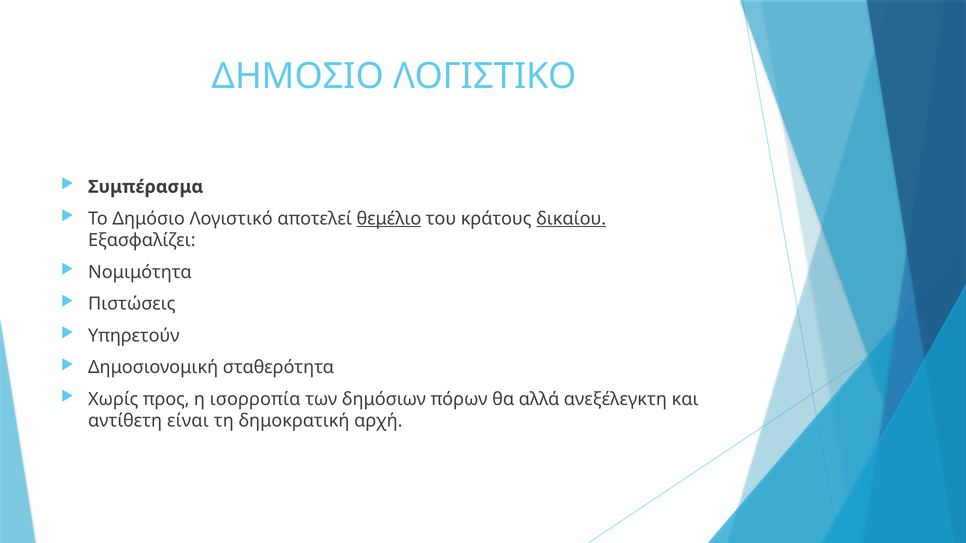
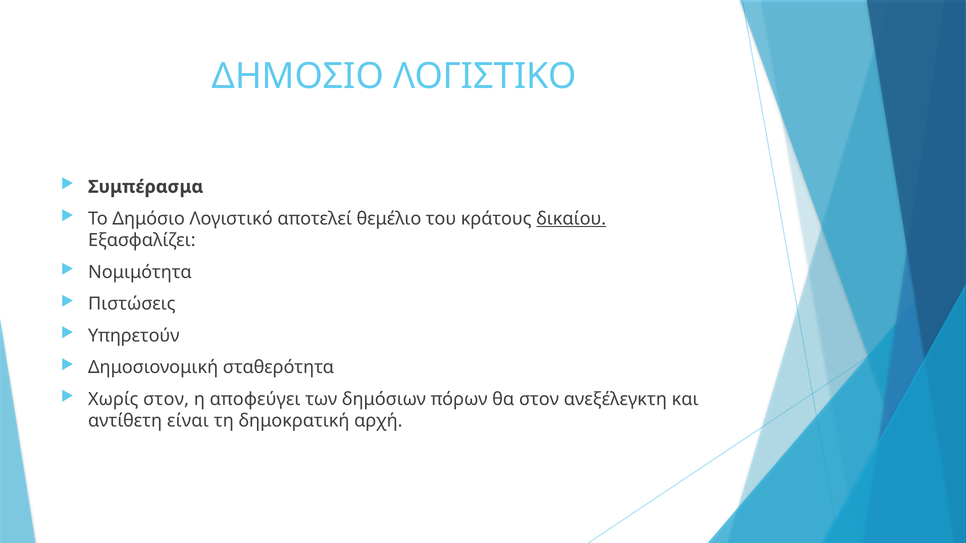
θεμέλιο underline: present -> none (389, 219)
Χωρίς προς: προς -> στον (166, 400)
ισορροπία: ισορροπία -> αποφεύγει (255, 400)
θα αλλά: αλλά -> στον (539, 400)
